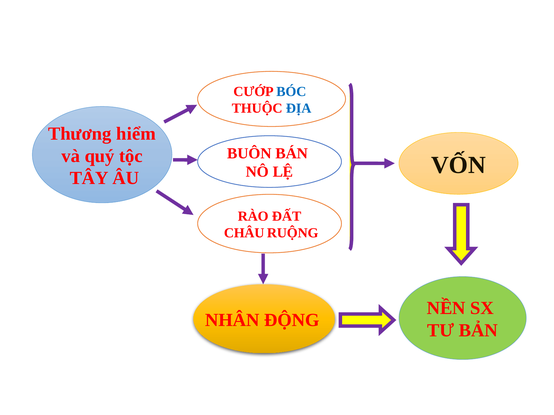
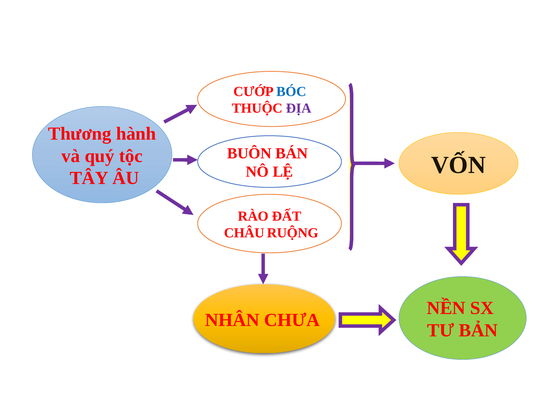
ĐỊA colour: blue -> purple (299, 108)
hiểm: hiểm -> hành (136, 134)
ĐỘNG: ĐỘNG -> CHƯA (292, 320)
